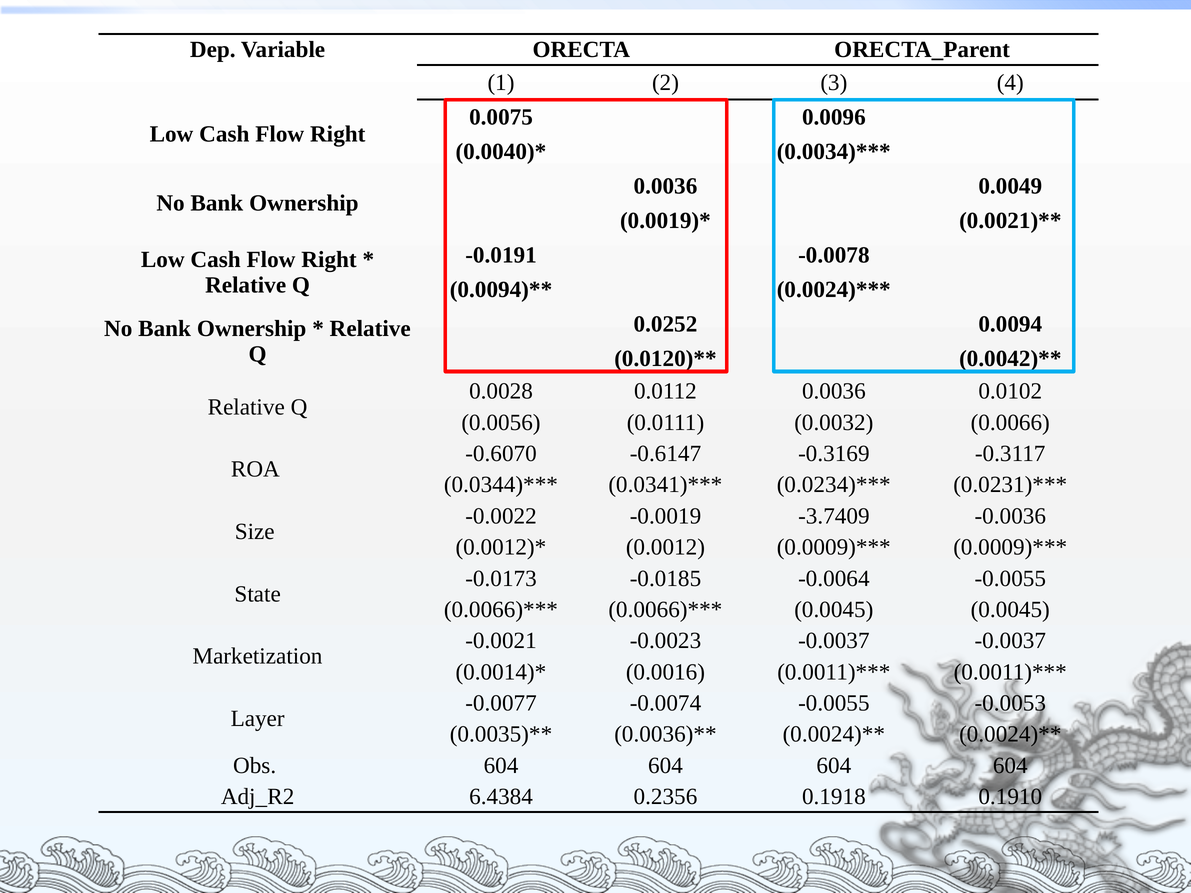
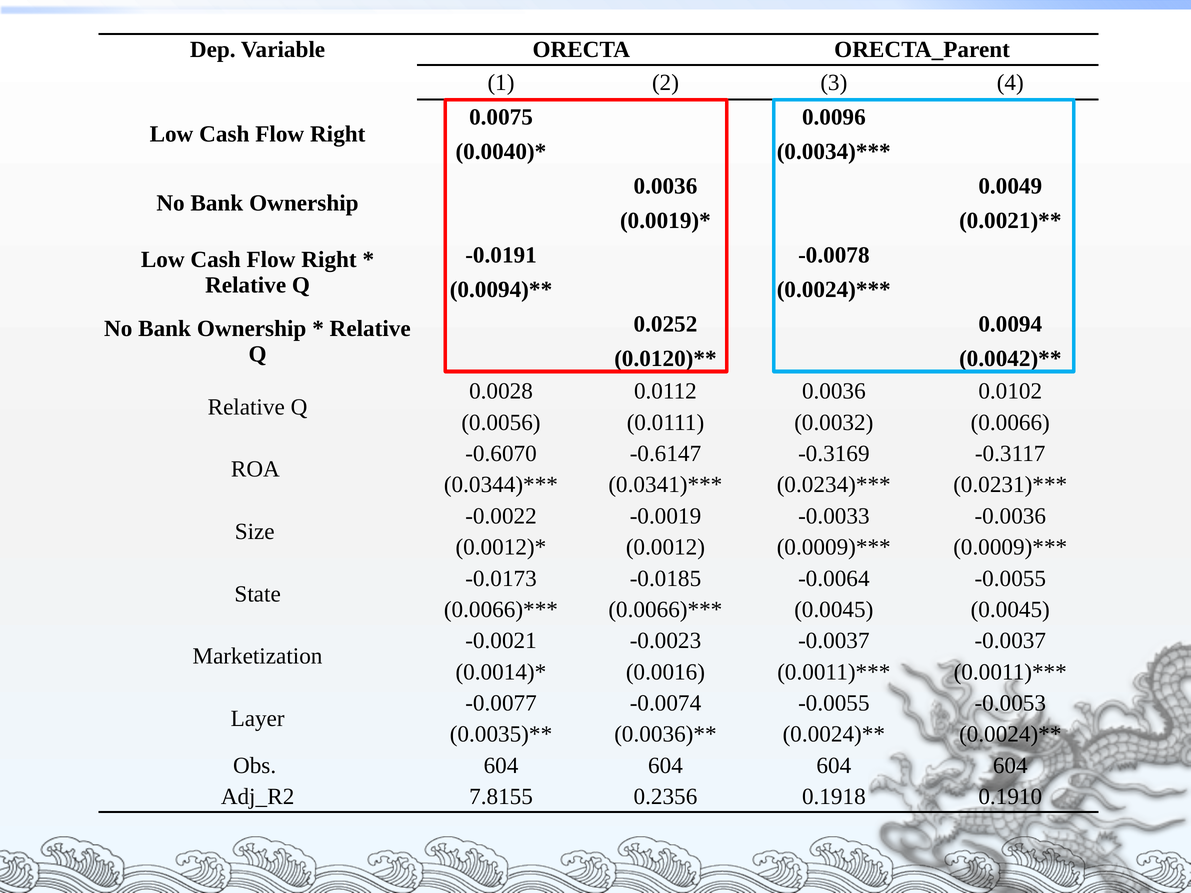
-3.7409: -3.7409 -> -0.0033 (834, 516)
6.4384: 6.4384 -> 7.8155 (501, 797)
